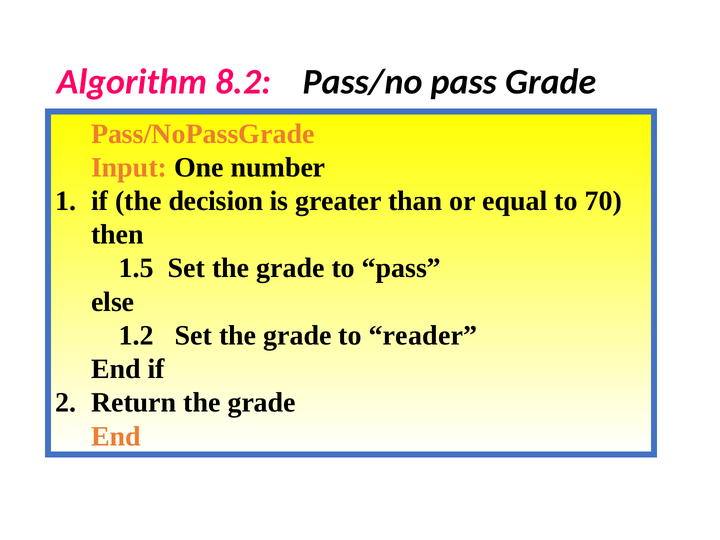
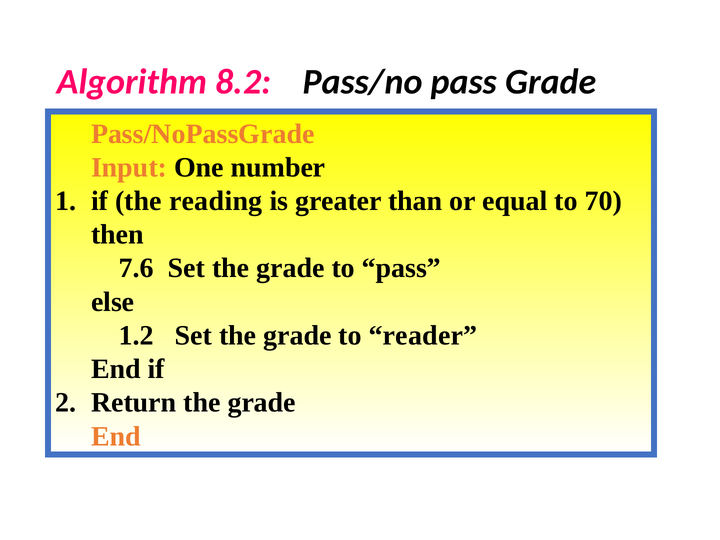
decision: decision -> reading (216, 201)
1.5: 1.5 -> 7.6 (136, 268)
